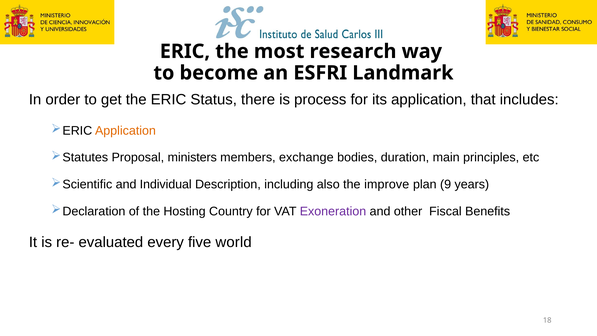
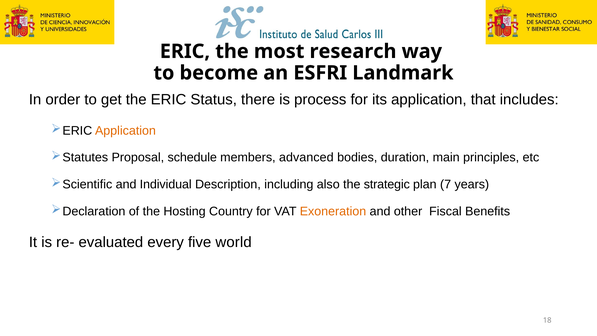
ministers: ministers -> schedule (192, 157)
exchange: exchange -> advanced (306, 157)
improve: improve -> strategic (387, 184)
9: 9 -> 7 (446, 184)
Exoneration colour: purple -> orange (333, 211)
